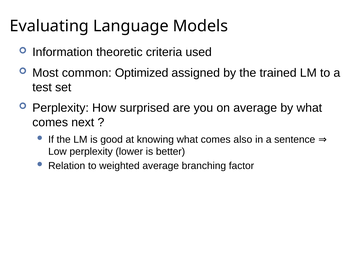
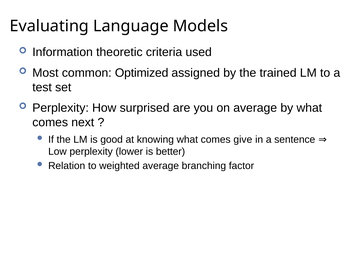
also: also -> give (243, 140)
